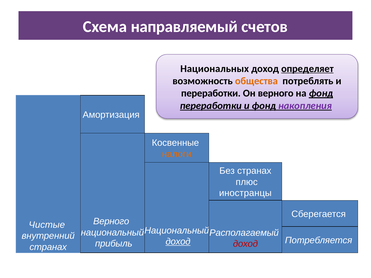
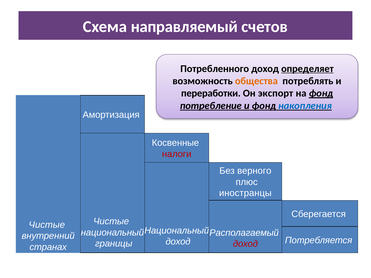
Национальных: Национальных -> Потребленного (215, 69)
Он верного: верного -> экспорт (276, 93)
переработки: переработки -> потребление (211, 106)
накопления colour: purple -> blue (305, 106)
налоги colour: orange -> red (177, 154)
Без странах: странах -> верного (254, 171)
Верного: Верного -> Чистые (111, 222)
доход underline: present -> none (178, 242)
прибыль: прибыль -> границы (114, 244)
